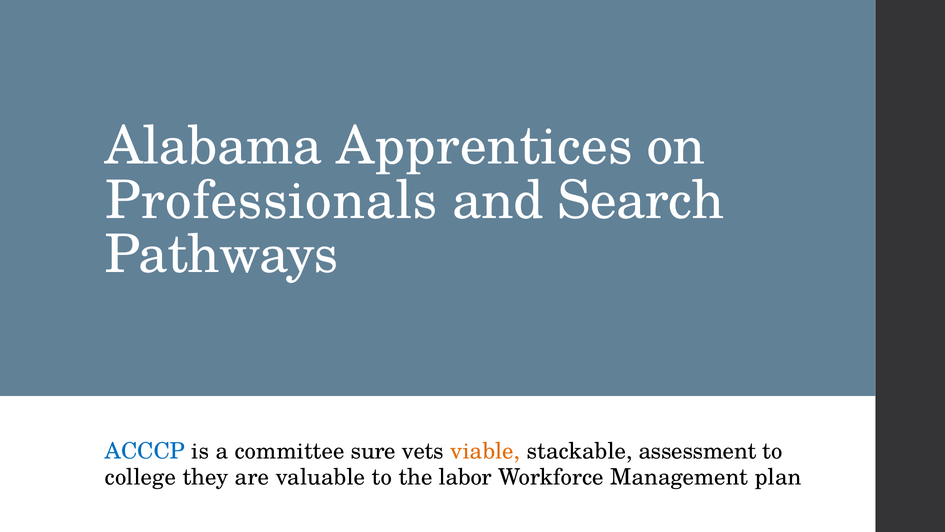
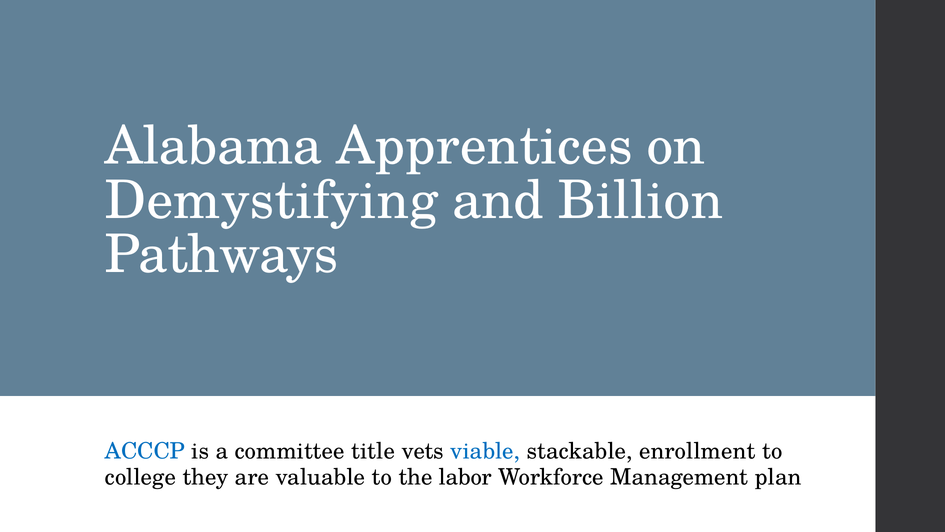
Professionals: Professionals -> Demystifying (272, 200)
Search: Search -> Billion (640, 200)
sure: sure -> title (373, 451)
viable colour: orange -> blue (485, 451)
assessment: assessment -> enrollment (697, 451)
